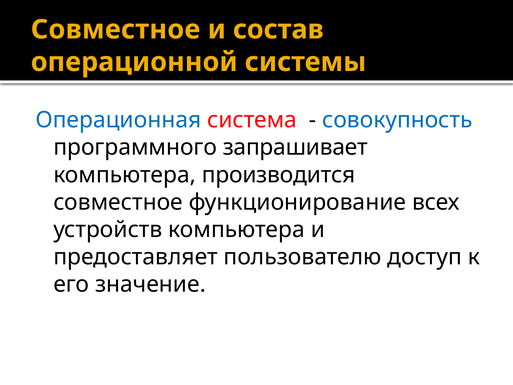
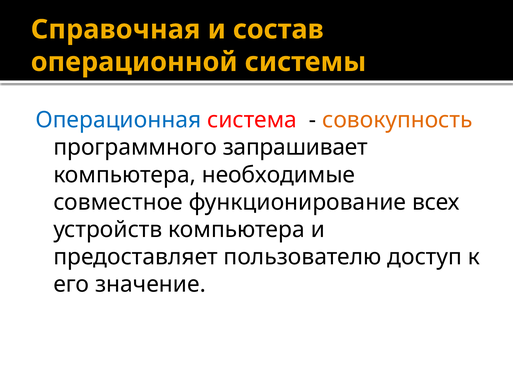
Совместное: Совместное -> Справочная (116, 29)
совокупность colour: blue -> orange (397, 120)
производится: производится -> необходимые (278, 175)
